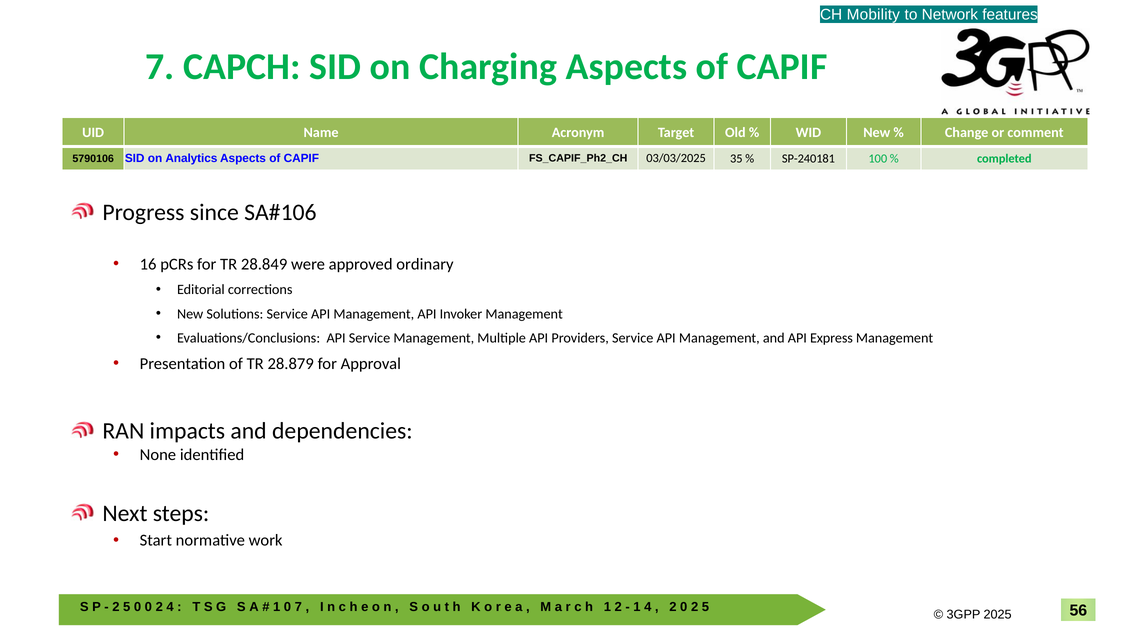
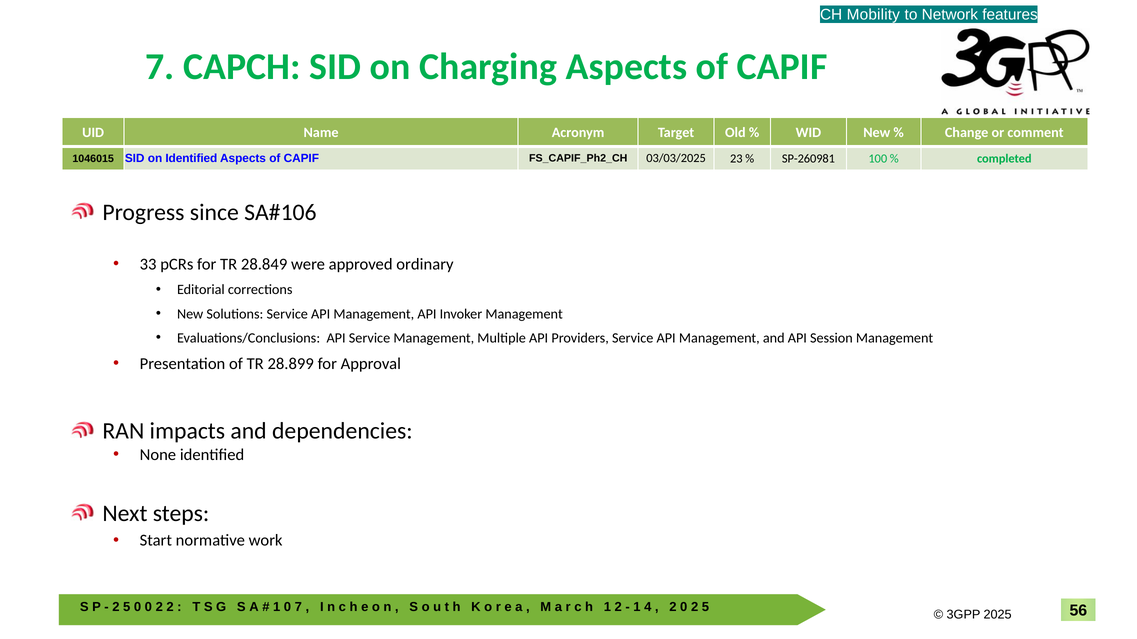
5790106: 5790106 -> 1046015 (93, 159)
on Analytics: Analytics -> Identified (191, 158)
35: 35 -> 23 (736, 159)
SP-240181: SP-240181 -> SP-260981 (808, 159)
16: 16 -> 33 (148, 265)
Express: Express -> Session (831, 338)
28.879: 28.879 -> 28.899 (291, 364)
4: 4 -> 2 (170, 607)
